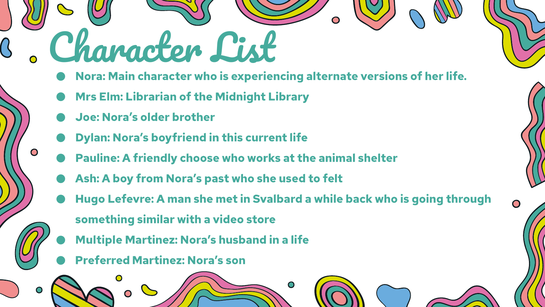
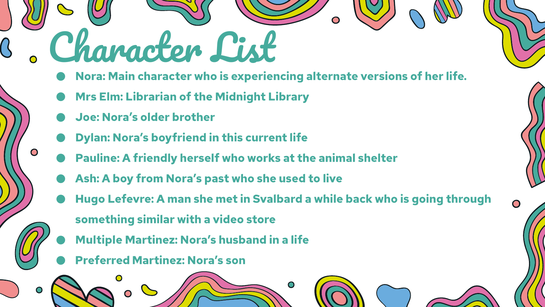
choose: choose -> herself (200, 158)
felt: felt -> live (333, 178)
